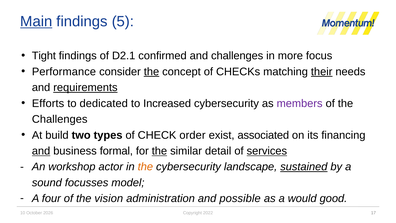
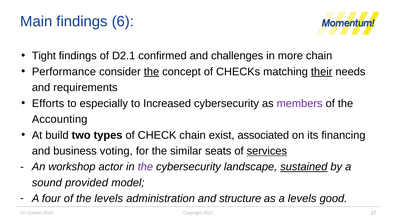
Main underline: present -> none (36, 21)
5: 5 -> 6 (123, 21)
more focus: focus -> chain (319, 56)
requirements underline: present -> none (85, 87)
dedicated: dedicated -> especially (104, 103)
Challenges: Challenges -> Accounting (60, 119)
CHECK order: order -> chain (193, 135)
and underline: present -> none (41, 151)
formal: formal -> voting (116, 151)
the underline: present -> none (159, 151)
detail: detail -> seats (218, 151)
the colour: orange -> purple (145, 167)
focusses: focusses -> provided (87, 183)
the vision: vision -> levels (109, 198)
possible: possible -> structure (240, 198)
a would: would -> levels (302, 198)
